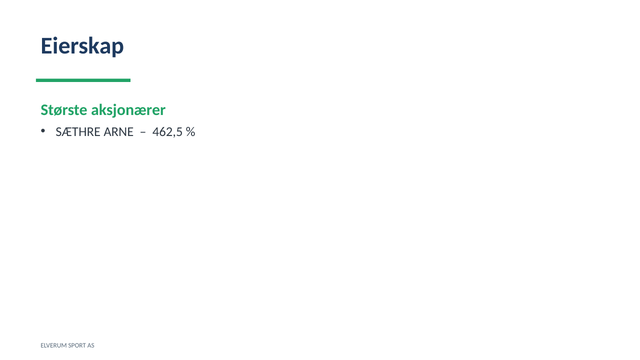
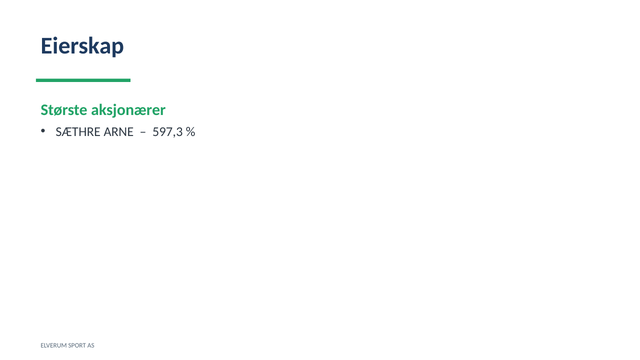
462,5: 462,5 -> 597,3 (168, 132)
